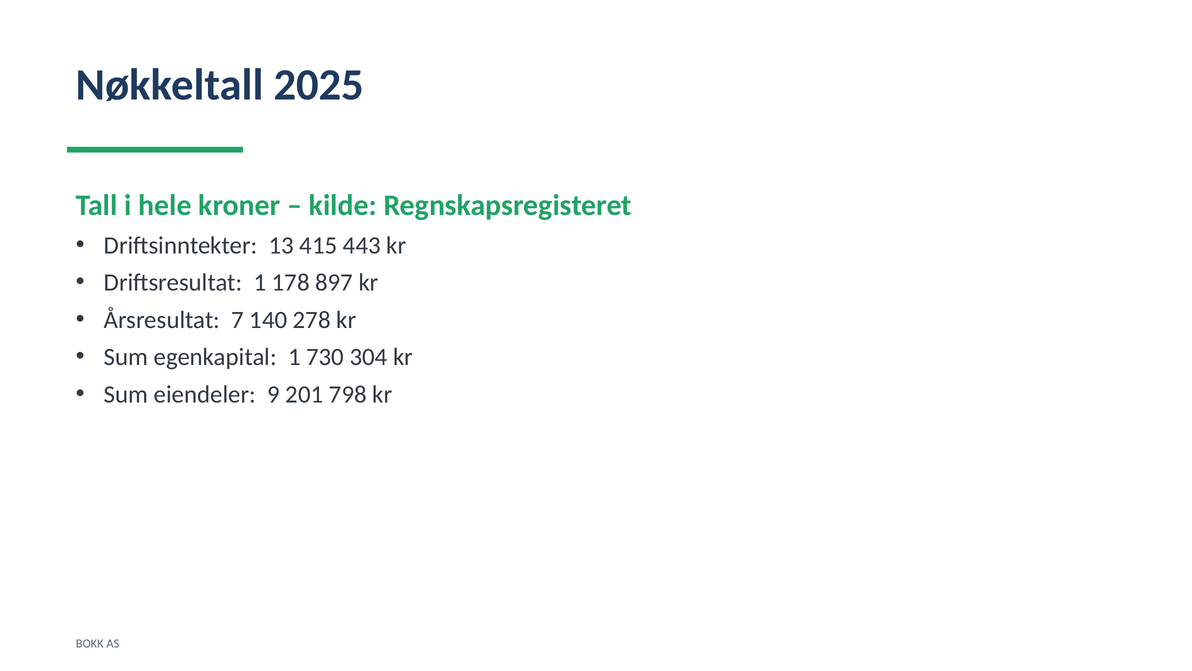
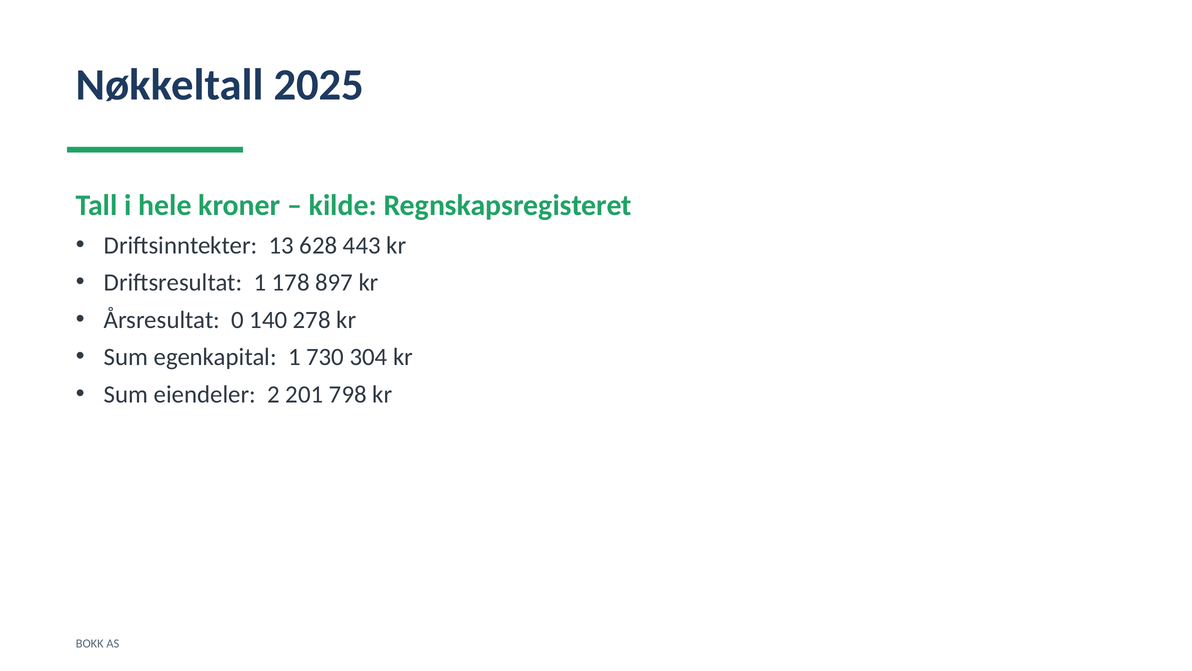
415: 415 -> 628 (318, 245)
7: 7 -> 0 (238, 320)
9: 9 -> 2 (274, 394)
